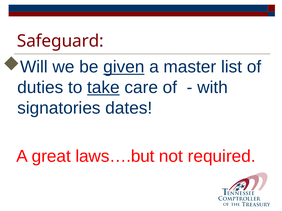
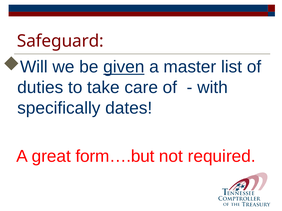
take underline: present -> none (103, 88)
signatories: signatories -> specifically (59, 108)
laws….but: laws….but -> form….but (115, 157)
